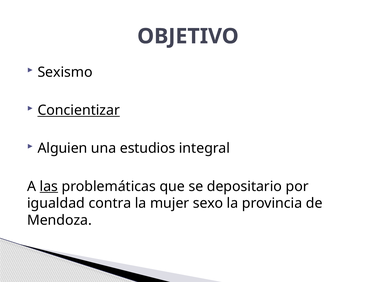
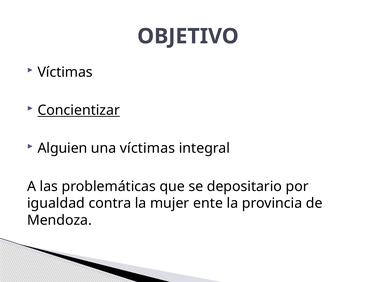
Sexismo: Sexismo -> Víctimas (65, 72)
una estudios: estudios -> víctimas (148, 148)
las underline: present -> none (49, 186)
sexo: sexo -> ente (208, 203)
